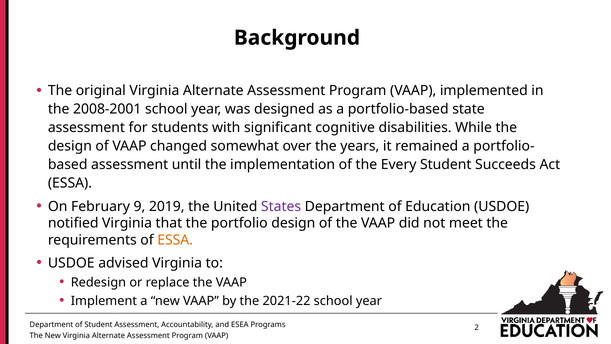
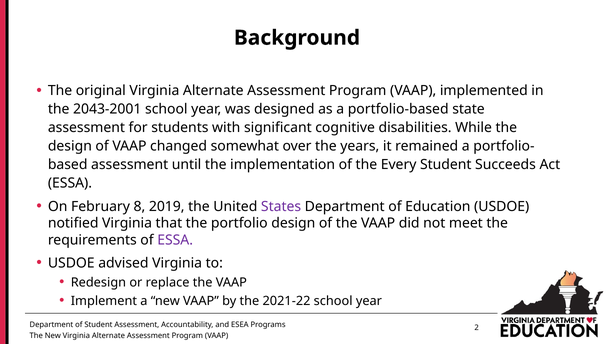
2008-2001: 2008-2001 -> 2043-2001 (107, 109)
9: 9 -> 8 (139, 206)
ESSA colour: orange -> purple (175, 240)
